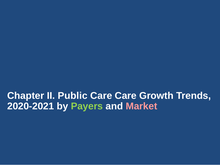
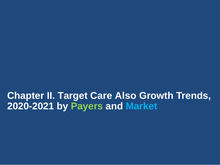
Public: Public -> Target (73, 96)
Care Care: Care -> Also (126, 96)
Market colour: pink -> light blue (141, 106)
